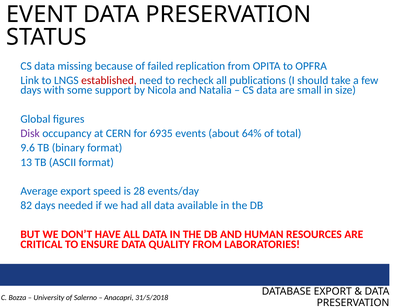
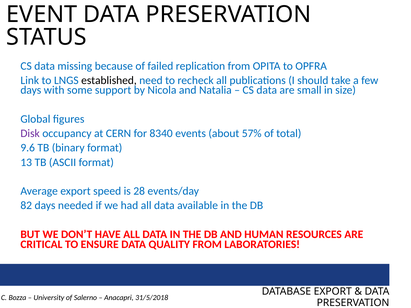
established colour: red -> black (109, 80)
6935: 6935 -> 8340 (161, 134)
64%: 64% -> 57% (252, 134)
